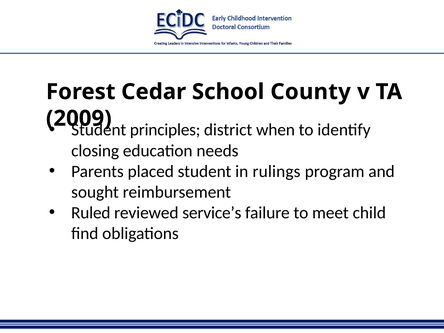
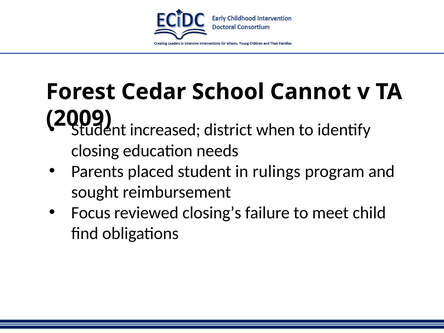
County: County -> Cannot (311, 92)
principles: principles -> increased (165, 130)
Ruled: Ruled -> Focus (91, 213)
service’s: service’s -> closing’s (212, 213)
